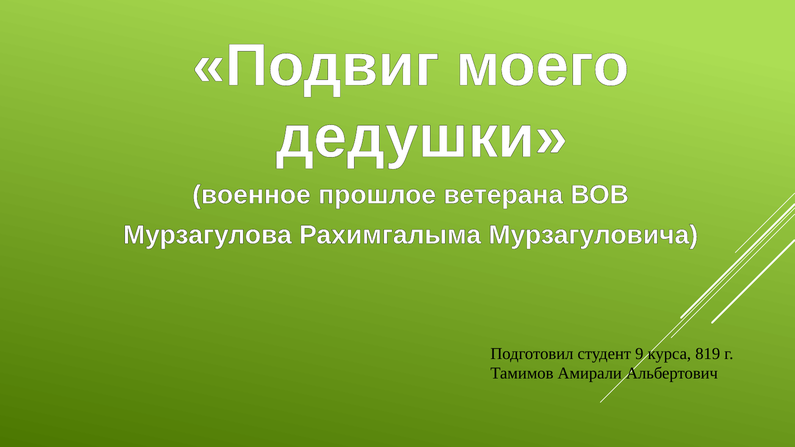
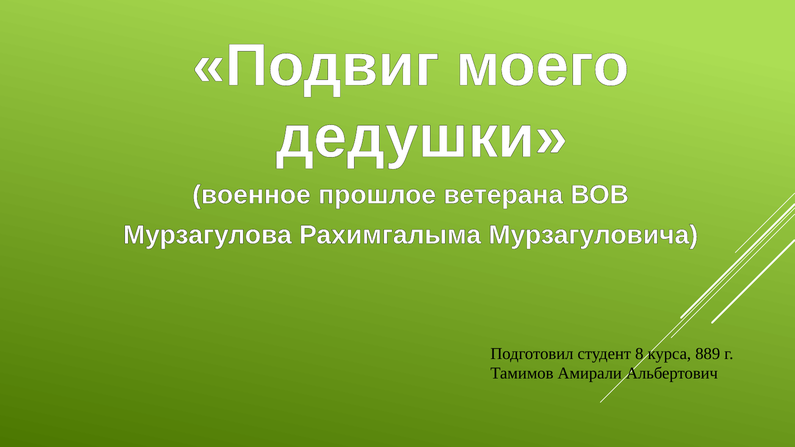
9: 9 -> 8 (639, 354)
819: 819 -> 889 (708, 354)
